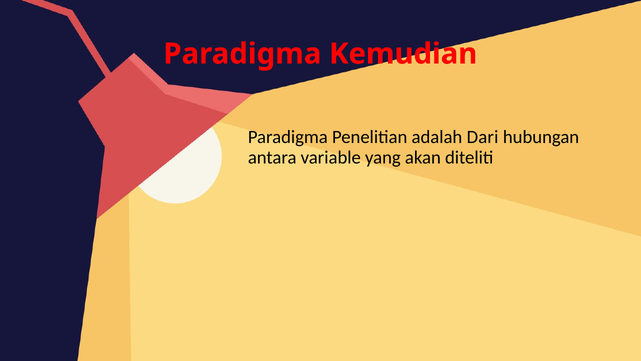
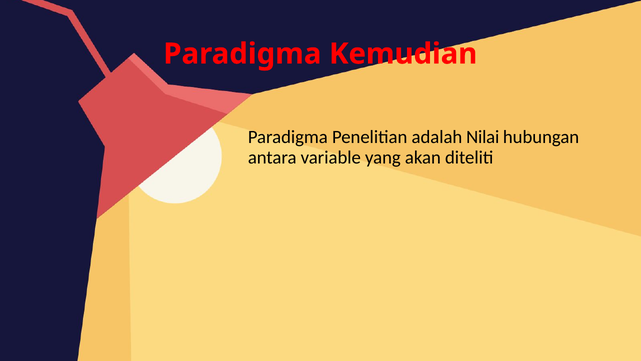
Dari: Dari -> Nilai (483, 137)
